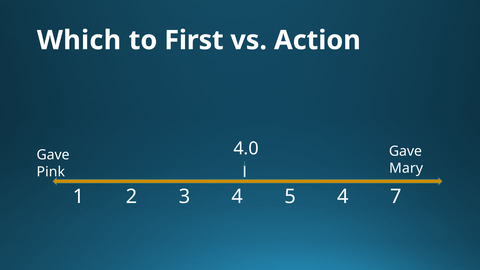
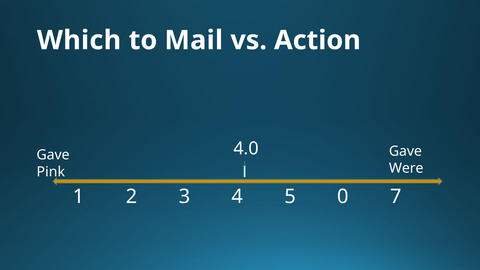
First: First -> Mail (194, 40)
Mary: Mary -> Were (406, 168)
5 4: 4 -> 0 (343, 196)
